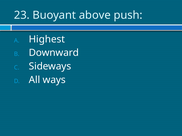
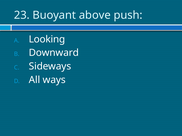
Highest: Highest -> Looking (47, 39)
